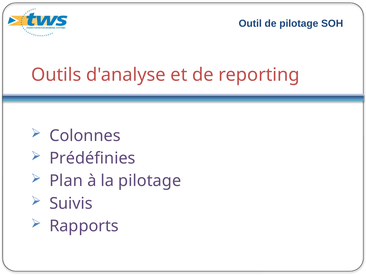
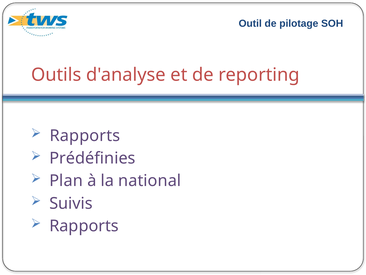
Colonnes: Colonnes -> Rapports (85, 136)
la pilotage: pilotage -> national (150, 181)
